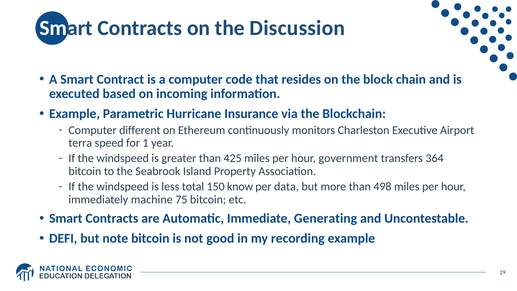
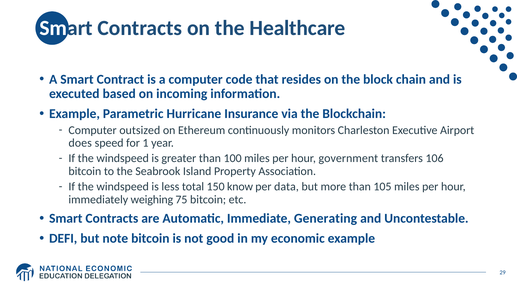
Discussion: Discussion -> Healthcare (298, 28)
different: different -> outsized (140, 130)
terra: terra -> does (80, 143)
425: 425 -> 100 (233, 158)
364: 364 -> 106 (435, 158)
498: 498 -> 105 (382, 187)
machine: machine -> weighing (152, 199)
recording: recording -> economic (298, 238)
